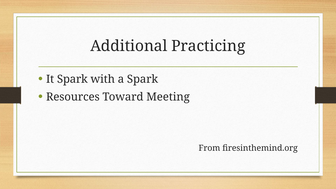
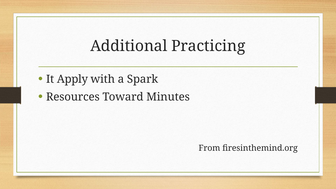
It Spark: Spark -> Apply (72, 79)
Meeting: Meeting -> Minutes (168, 97)
